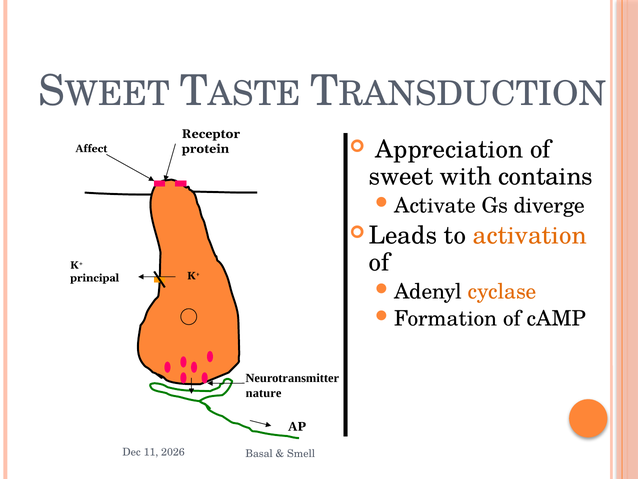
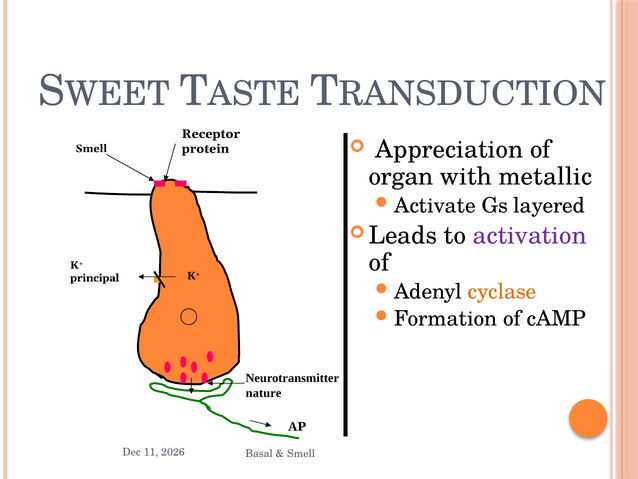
Affect: Affect -> Smell (91, 148)
sweet: sweet -> organ (401, 176)
contains: contains -> metallic (545, 176)
diverge: diverge -> layered (549, 205)
activation colour: orange -> purple (530, 235)
